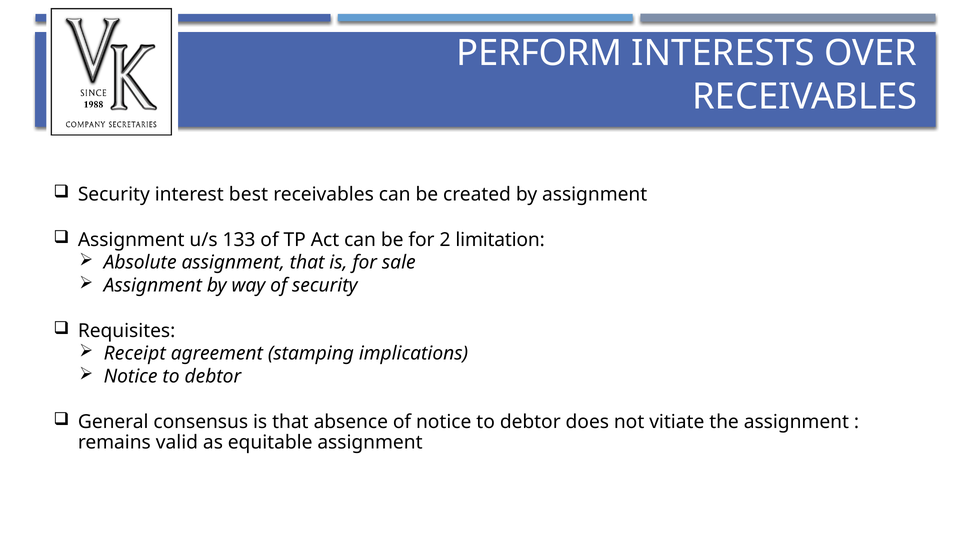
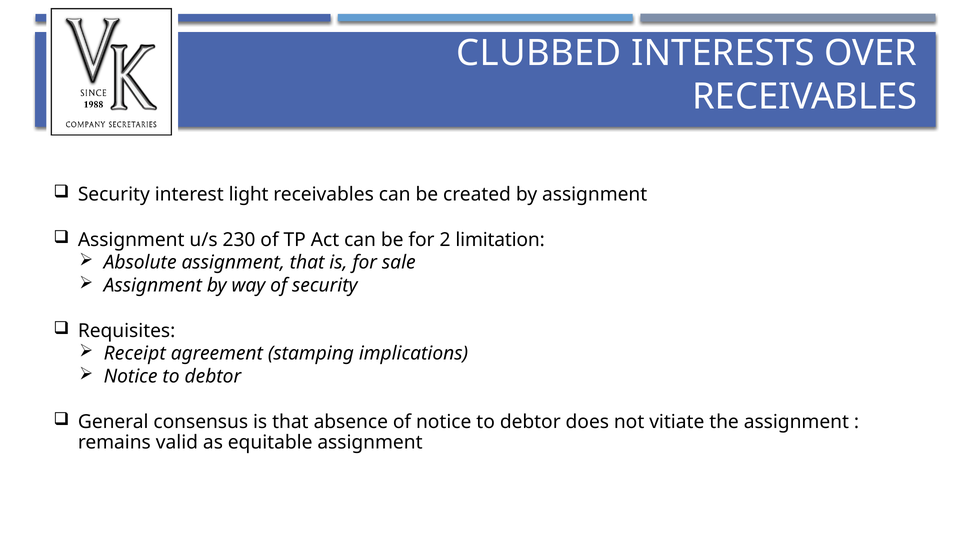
PERFORM: PERFORM -> CLUBBED (539, 53)
best: best -> light (249, 194)
133: 133 -> 230 (239, 240)
